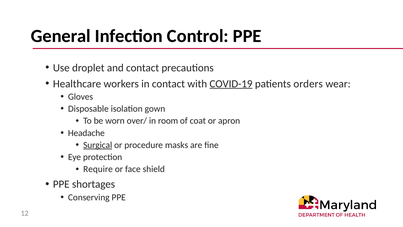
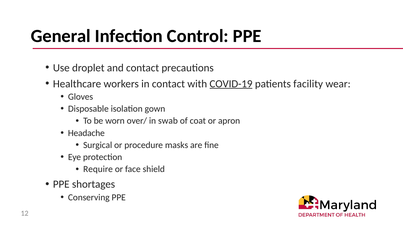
orders: orders -> facility (308, 84)
room: room -> swab (168, 121)
Surgical underline: present -> none (98, 145)
